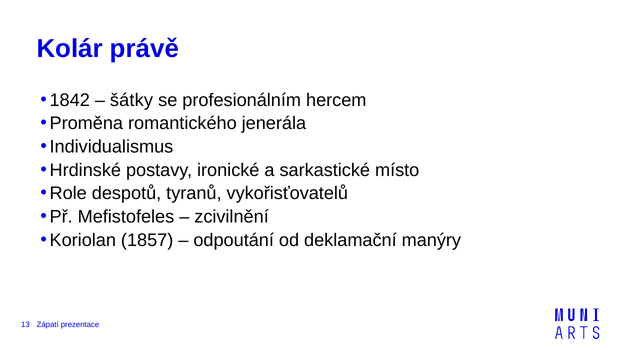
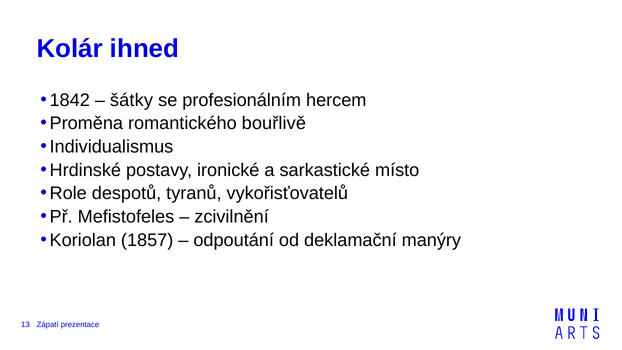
právě: právě -> ihned (145, 49)
jenerála: jenerála -> bouřlivě (274, 123)
